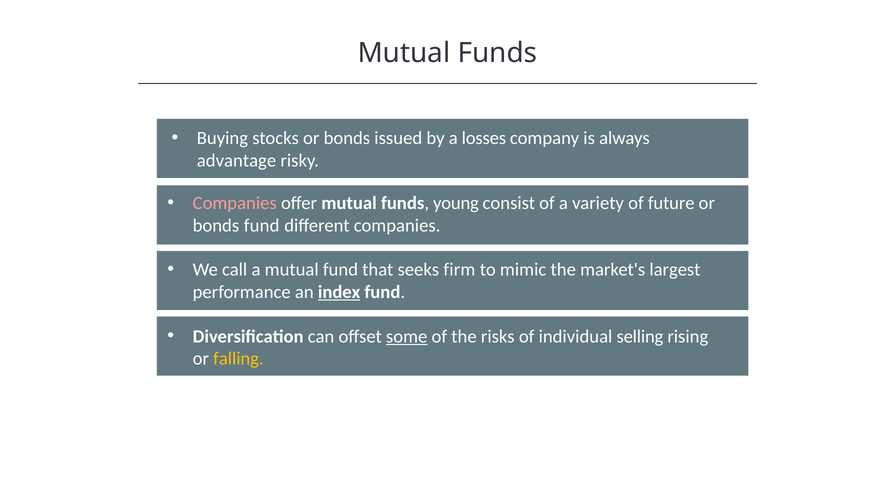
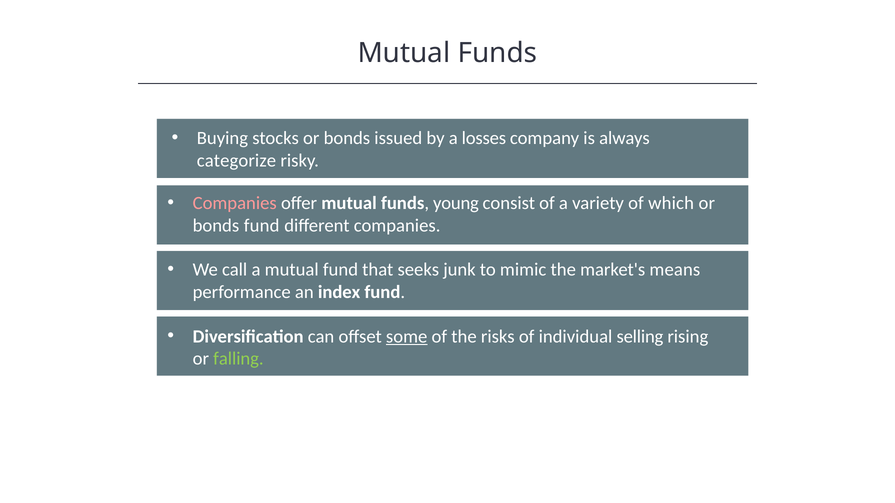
advantage: advantage -> categorize (236, 161)
future: future -> which (671, 204)
firm: firm -> junk (459, 270)
largest: largest -> means (675, 270)
index underline: present -> none (339, 292)
falling colour: yellow -> light green (238, 359)
